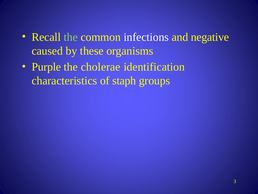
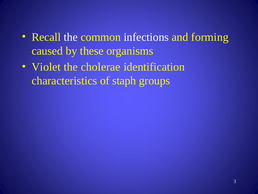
the colour: light green -> white (71, 37)
negative: negative -> forming (210, 37)
Purple: Purple -> Violet (46, 67)
